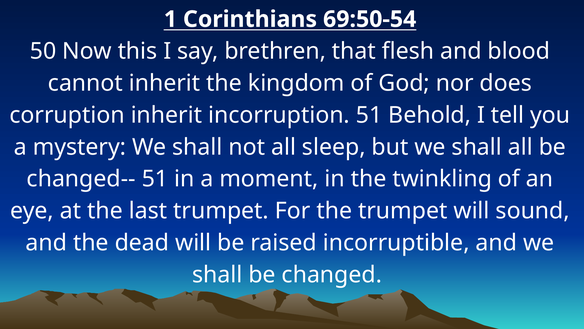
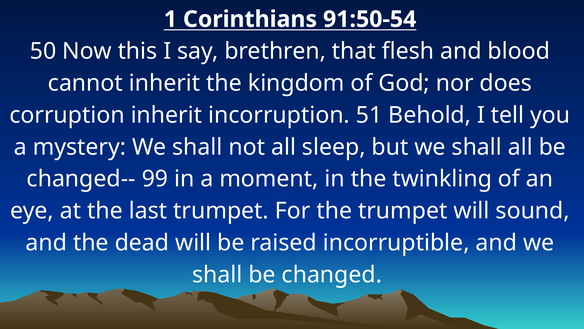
69:50-54: 69:50-54 -> 91:50-54 (370, 19)
changed-- 51: 51 -> 99 (155, 179)
